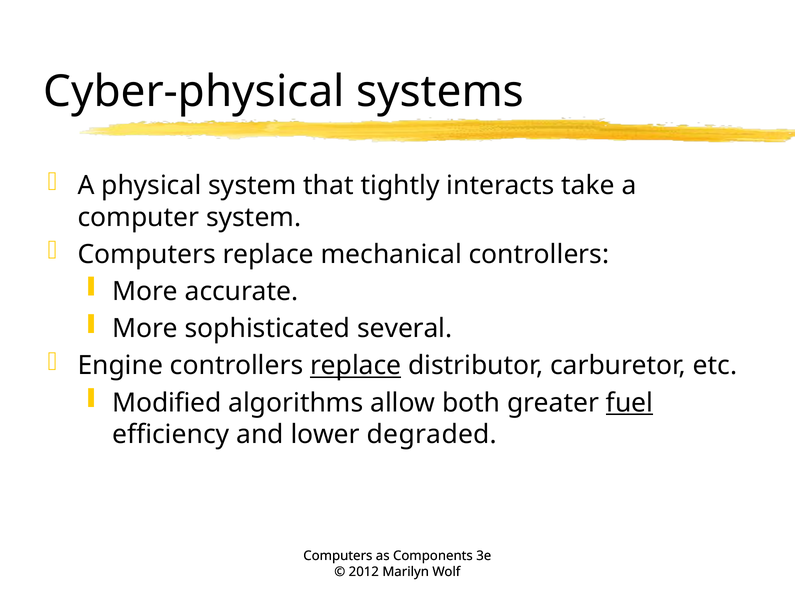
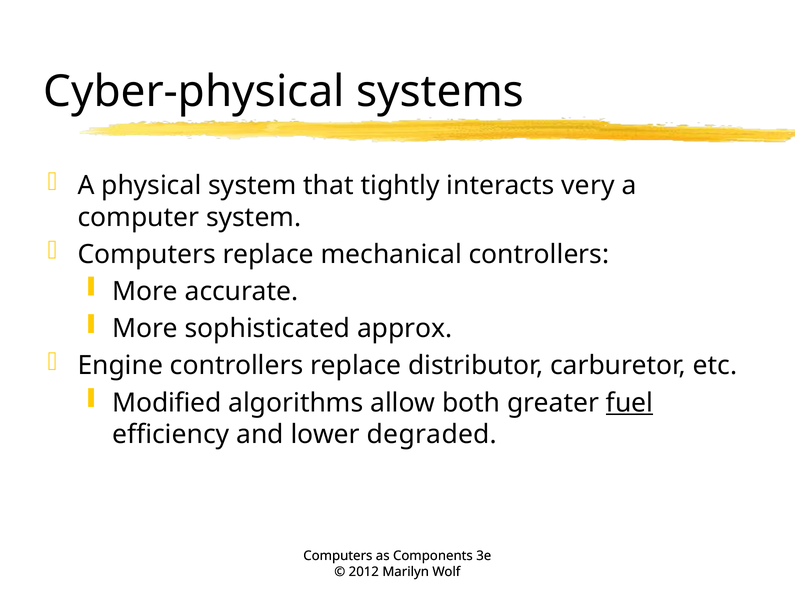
take: take -> very (588, 186)
several: several -> approx (405, 329)
replace underline: present -> none (356, 366)
